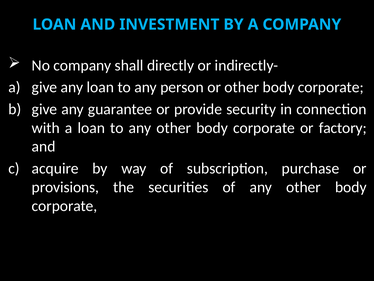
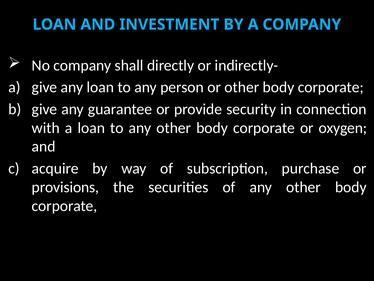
factory: factory -> oxygen (343, 128)
